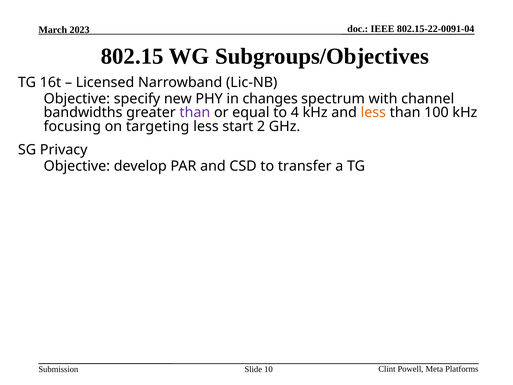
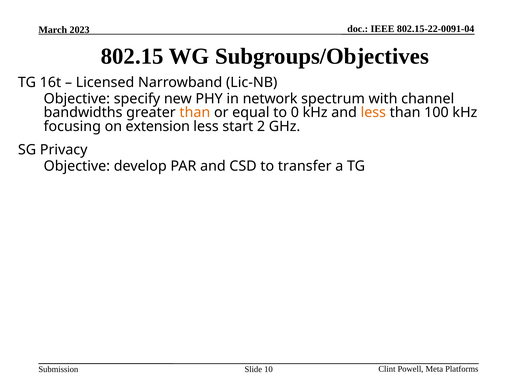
changes: changes -> network (270, 99)
than colour: purple -> orange (195, 113)
4: 4 -> 0 (295, 113)
targeting: targeting -> extension (158, 126)
